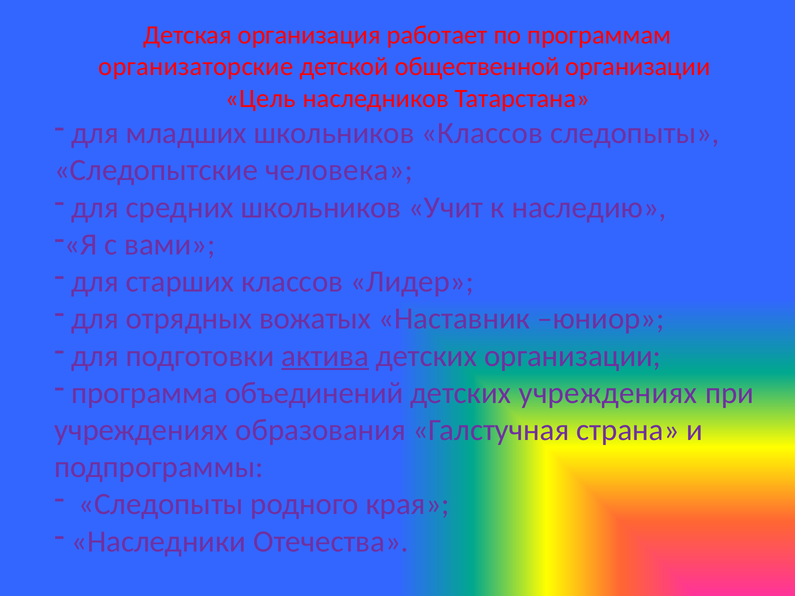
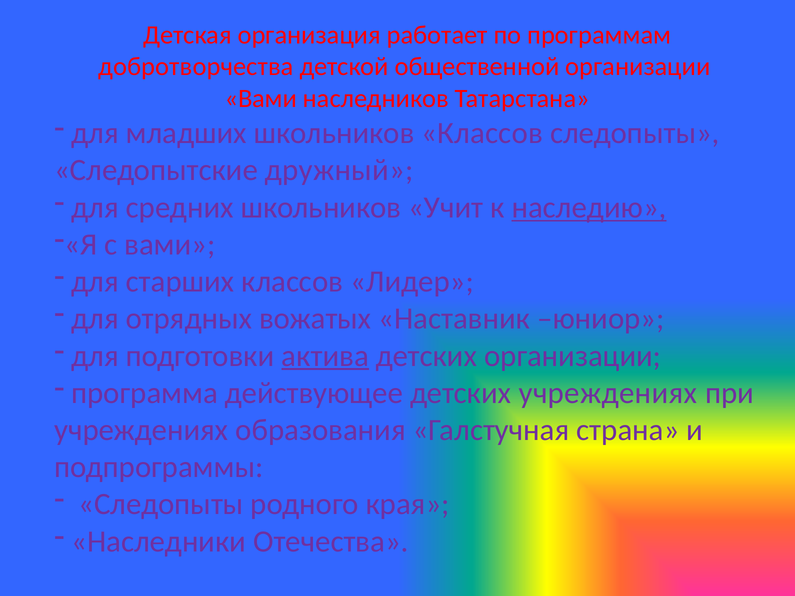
организаторские: организаторские -> добротворчества (196, 67)
Цель: Цель -> Вами (261, 98)
человека: человека -> дружный (339, 170)
наследию underline: none -> present (589, 207)
объединений: объединений -> действующее (314, 393)
